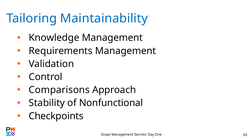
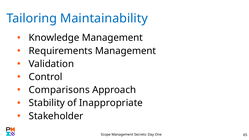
Nonfunctional: Nonfunctional -> Inappropriate (111, 103)
Checkpoints: Checkpoints -> Stakeholder (56, 116)
